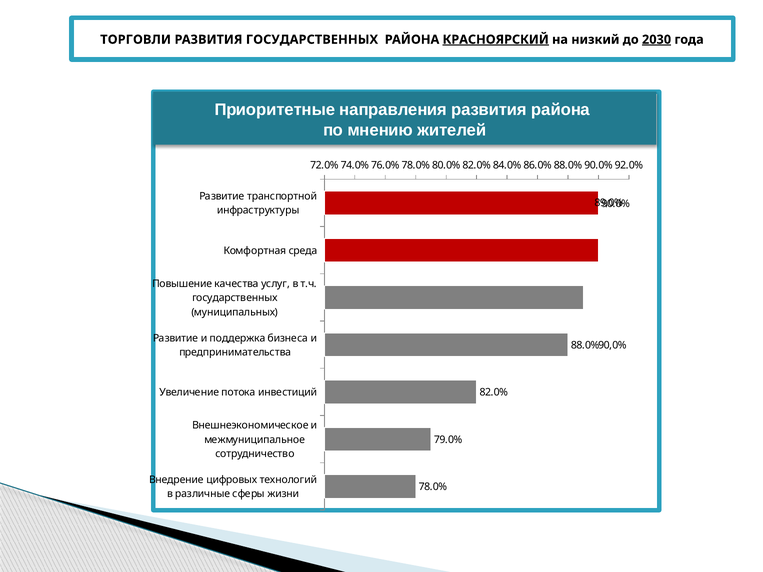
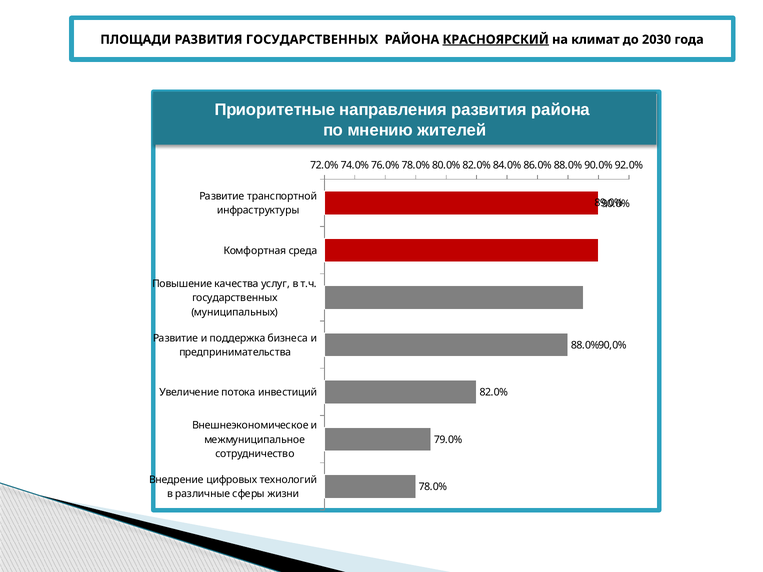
ТОРГОВЛИ: ТОРГОВЛИ -> ПЛОЩАДИ (136, 40)
низкий: низкий -> климат (595, 40)
2030 underline: present -> none (657, 40)
